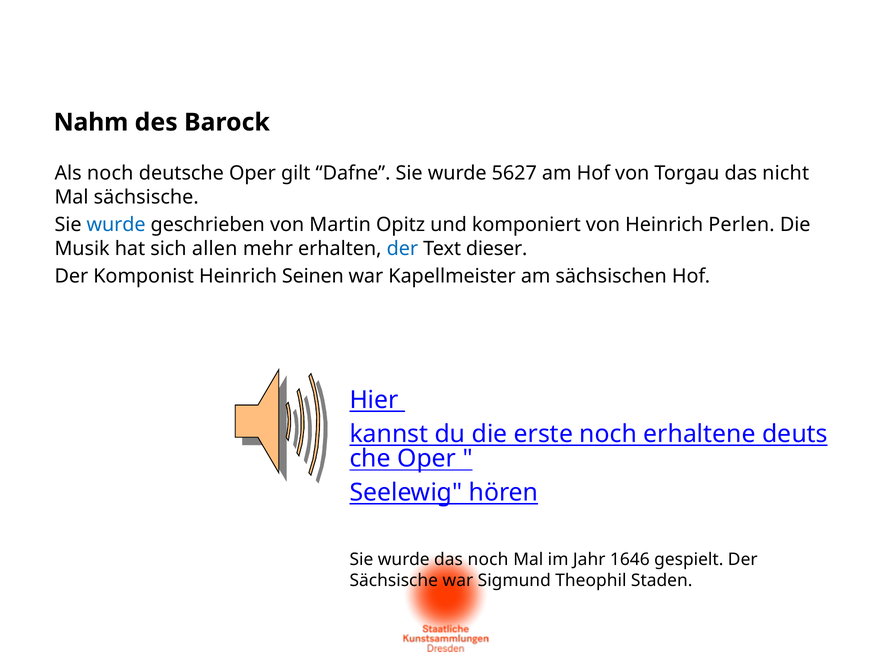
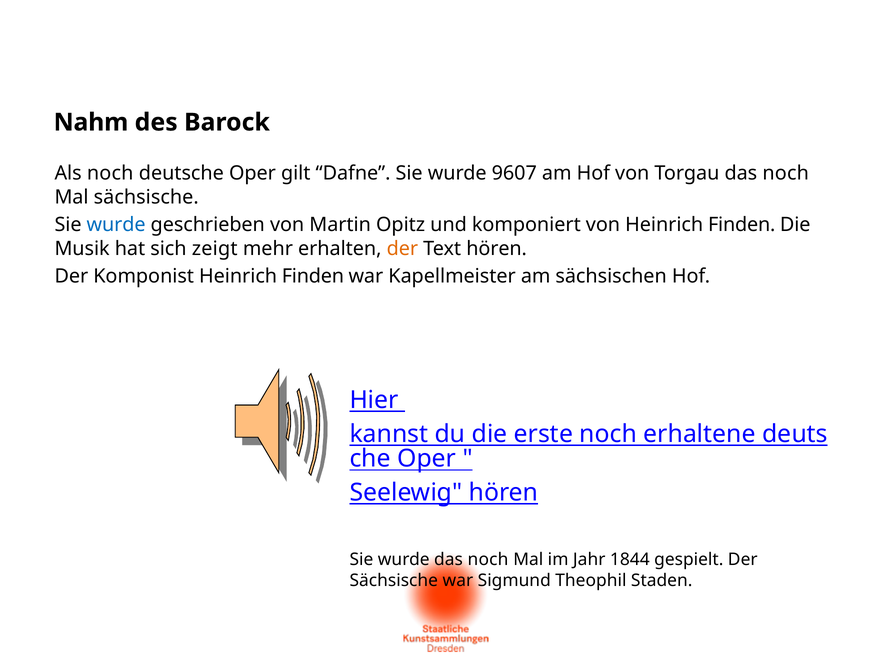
5627: 5627 -> 9607 (514, 173)
Torgau das nicht: nicht -> noch (786, 173)
von Heinrich Perlen: Perlen -> Finden (742, 225)
allen: allen -> zeigt (215, 248)
der colour: blue -> orange (402, 248)
Text dieser: dieser -> hören (497, 248)
Komponist Heinrich Seinen: Seinen -> Finden (313, 276)
1646: 1646 -> 1844 (630, 560)
